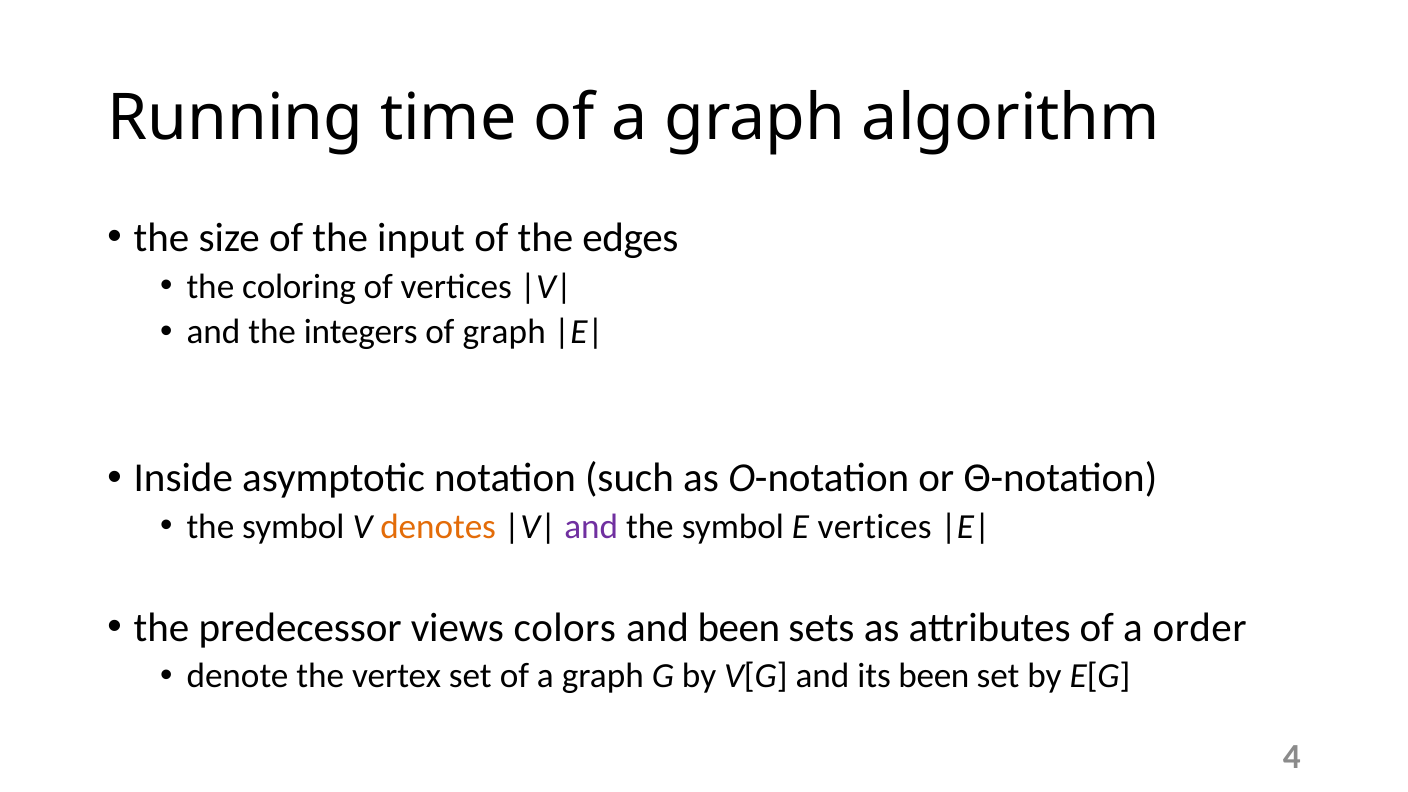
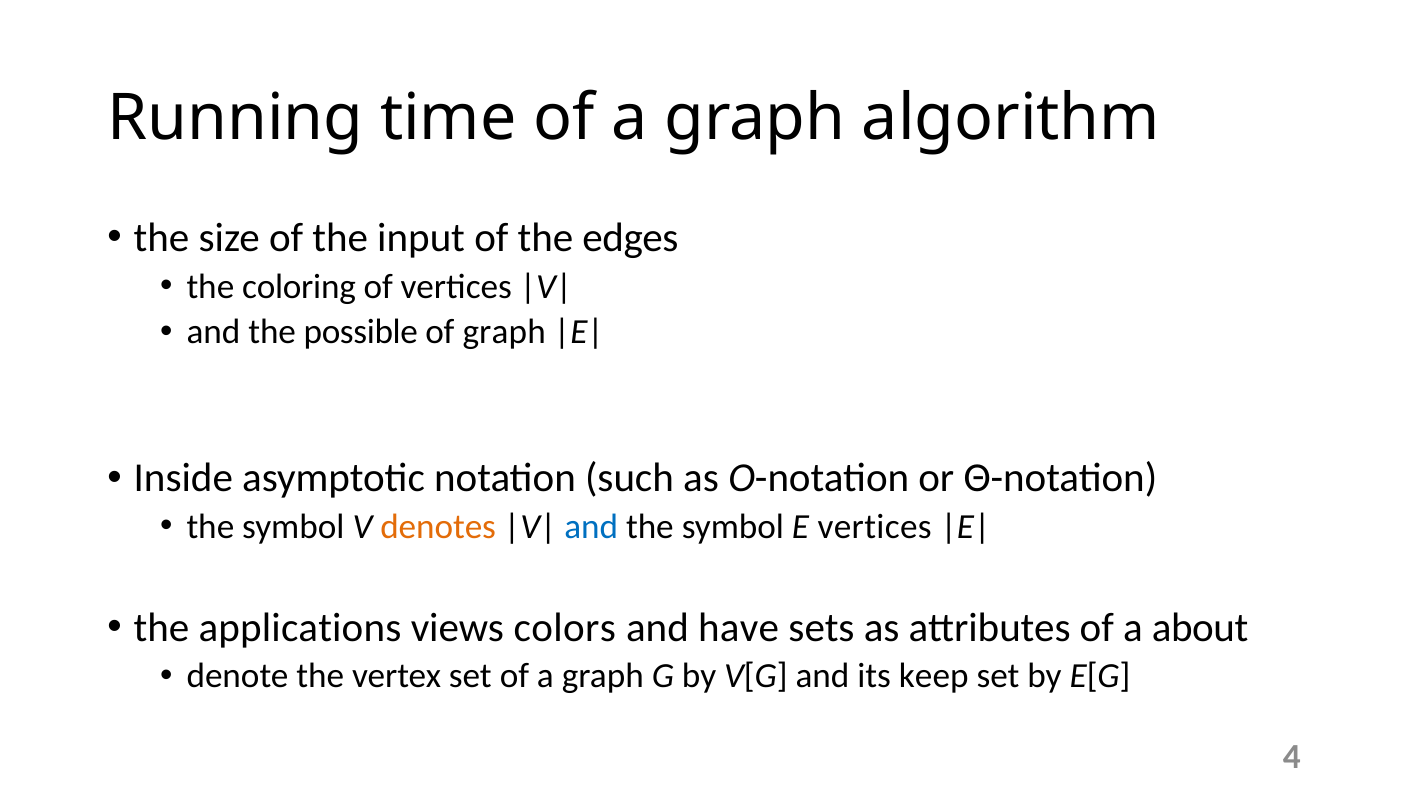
integers: integers -> possible (361, 332)
and colour: purple -> blue (591, 527)
predecessor: predecessor -> applications (300, 628)
and been: been -> have (739, 628)
order: order -> about (1200, 628)
its been: been -> keep (934, 676)
